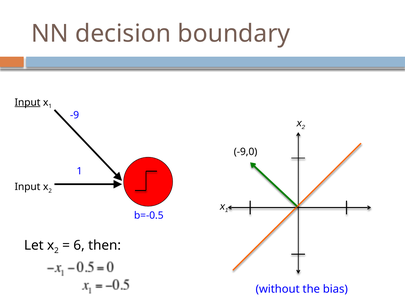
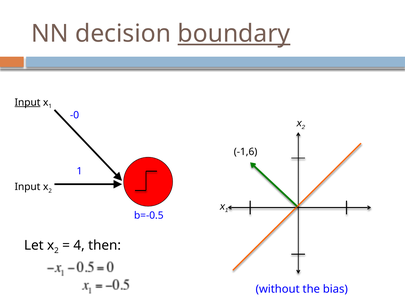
boundary underline: none -> present (234, 34)
-9: -9 -> -0 (75, 115)
-9,0: -9,0 -> -1,6 (246, 152)
6: 6 -> 4 (79, 245)
